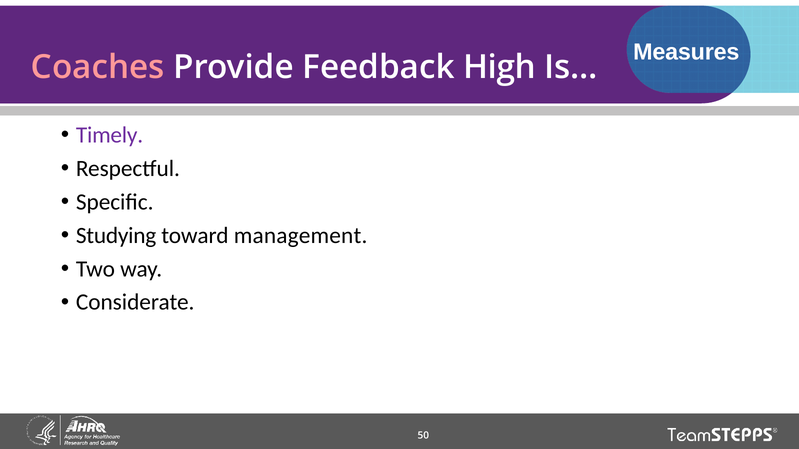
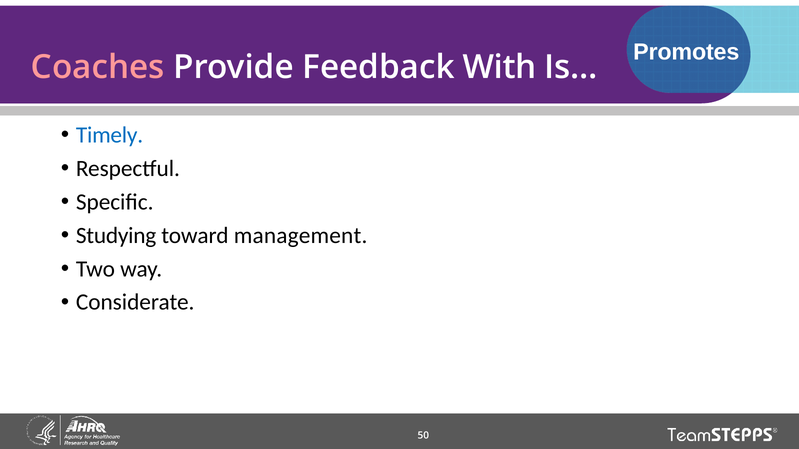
Measures: Measures -> Promotes (686, 52)
High: High -> With (499, 67)
Timely colour: purple -> blue (110, 135)
